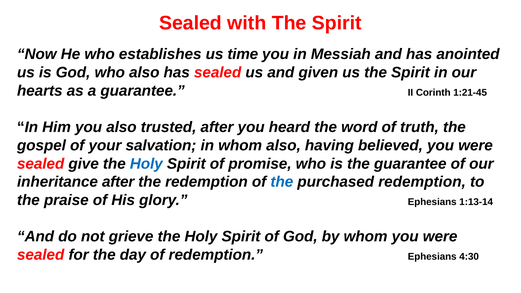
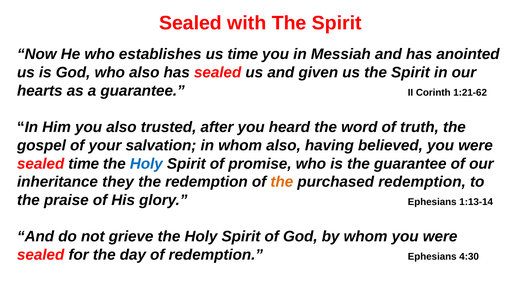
1:21-45: 1:21-45 -> 1:21-62 (470, 93)
sealed give: give -> time (84, 164)
inheritance after: after -> they (118, 182)
the colour: blue -> orange (282, 182)
